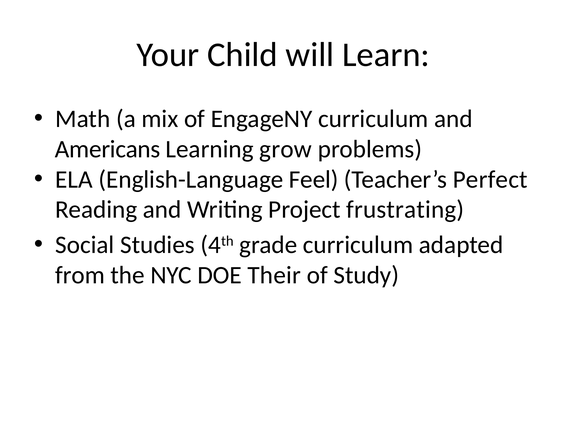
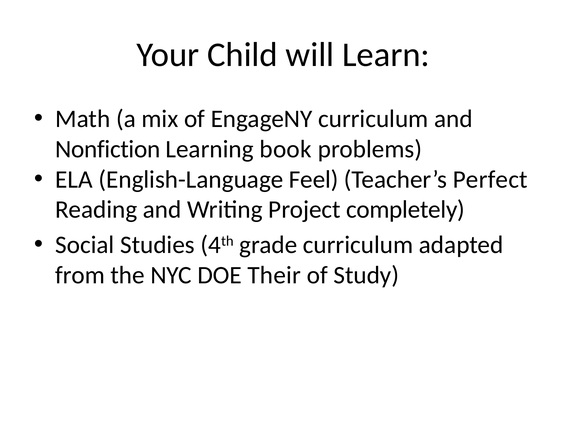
Americans: Americans -> Nonfiction (108, 149)
grow: grow -> book (286, 149)
frustrating: frustrating -> completely (405, 210)
